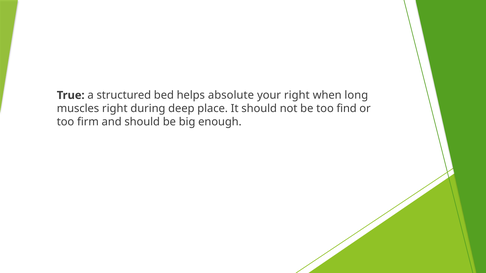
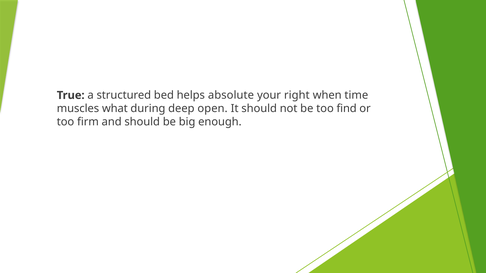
long: long -> time (356, 95)
muscles right: right -> what (115, 109)
place: place -> open (213, 109)
